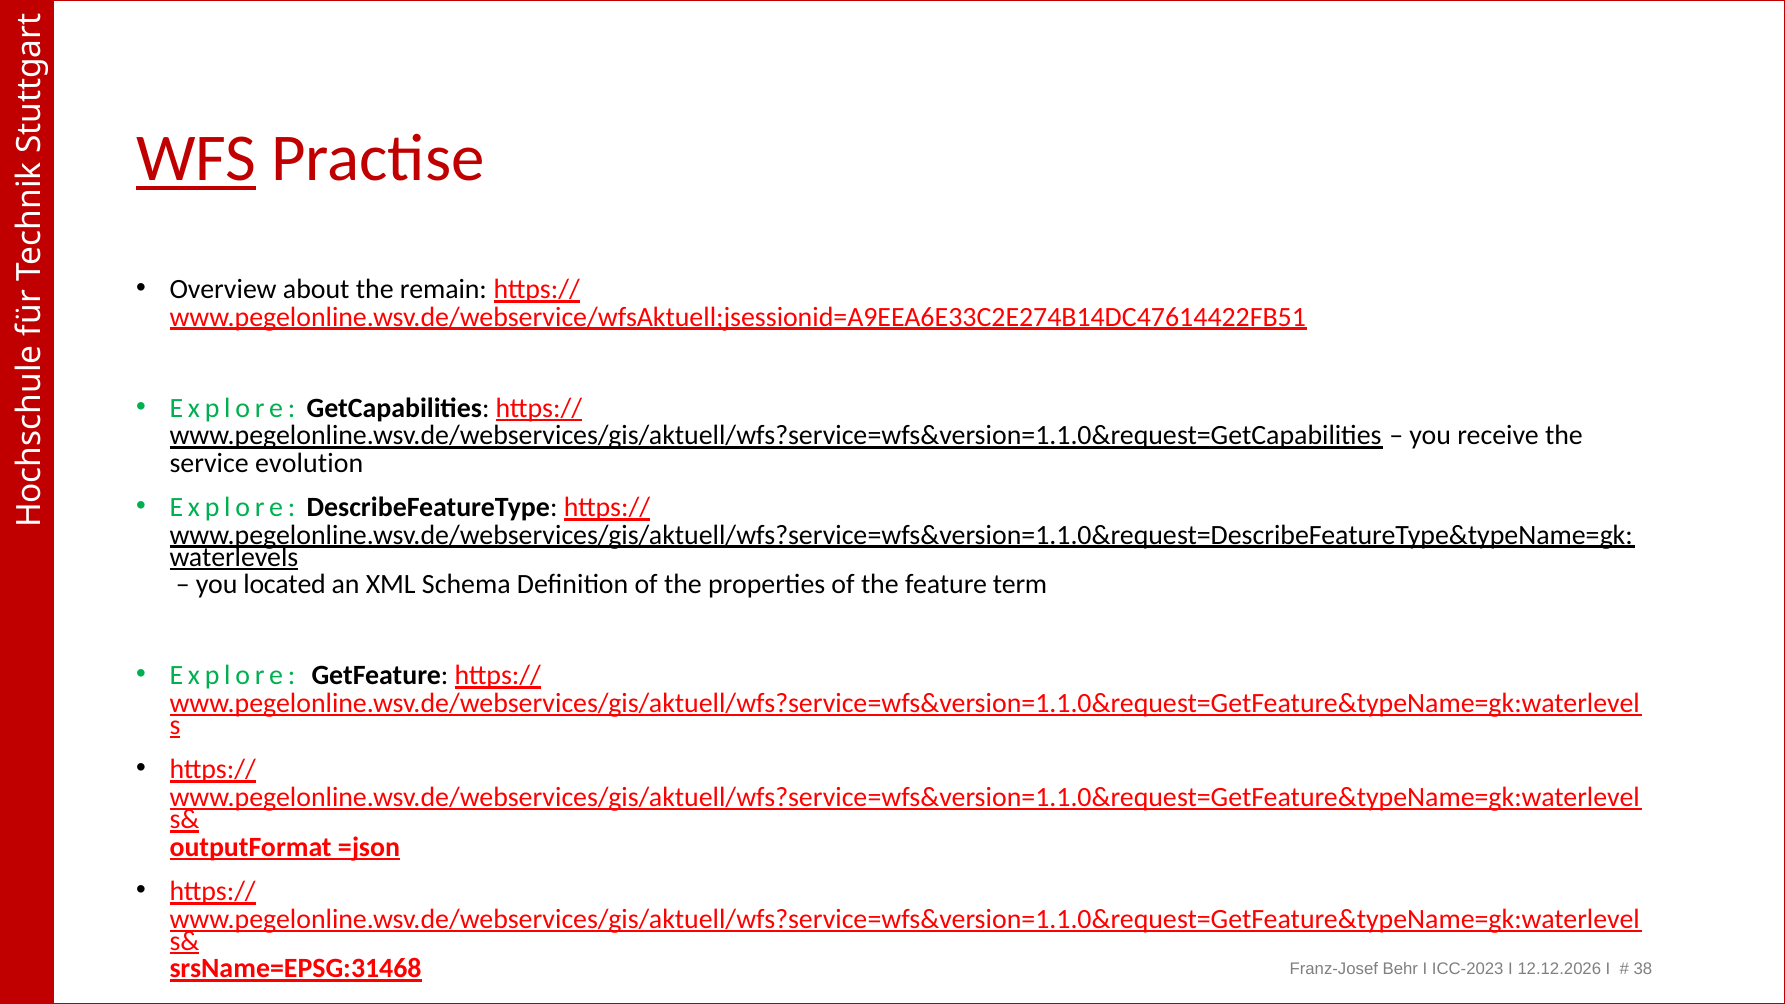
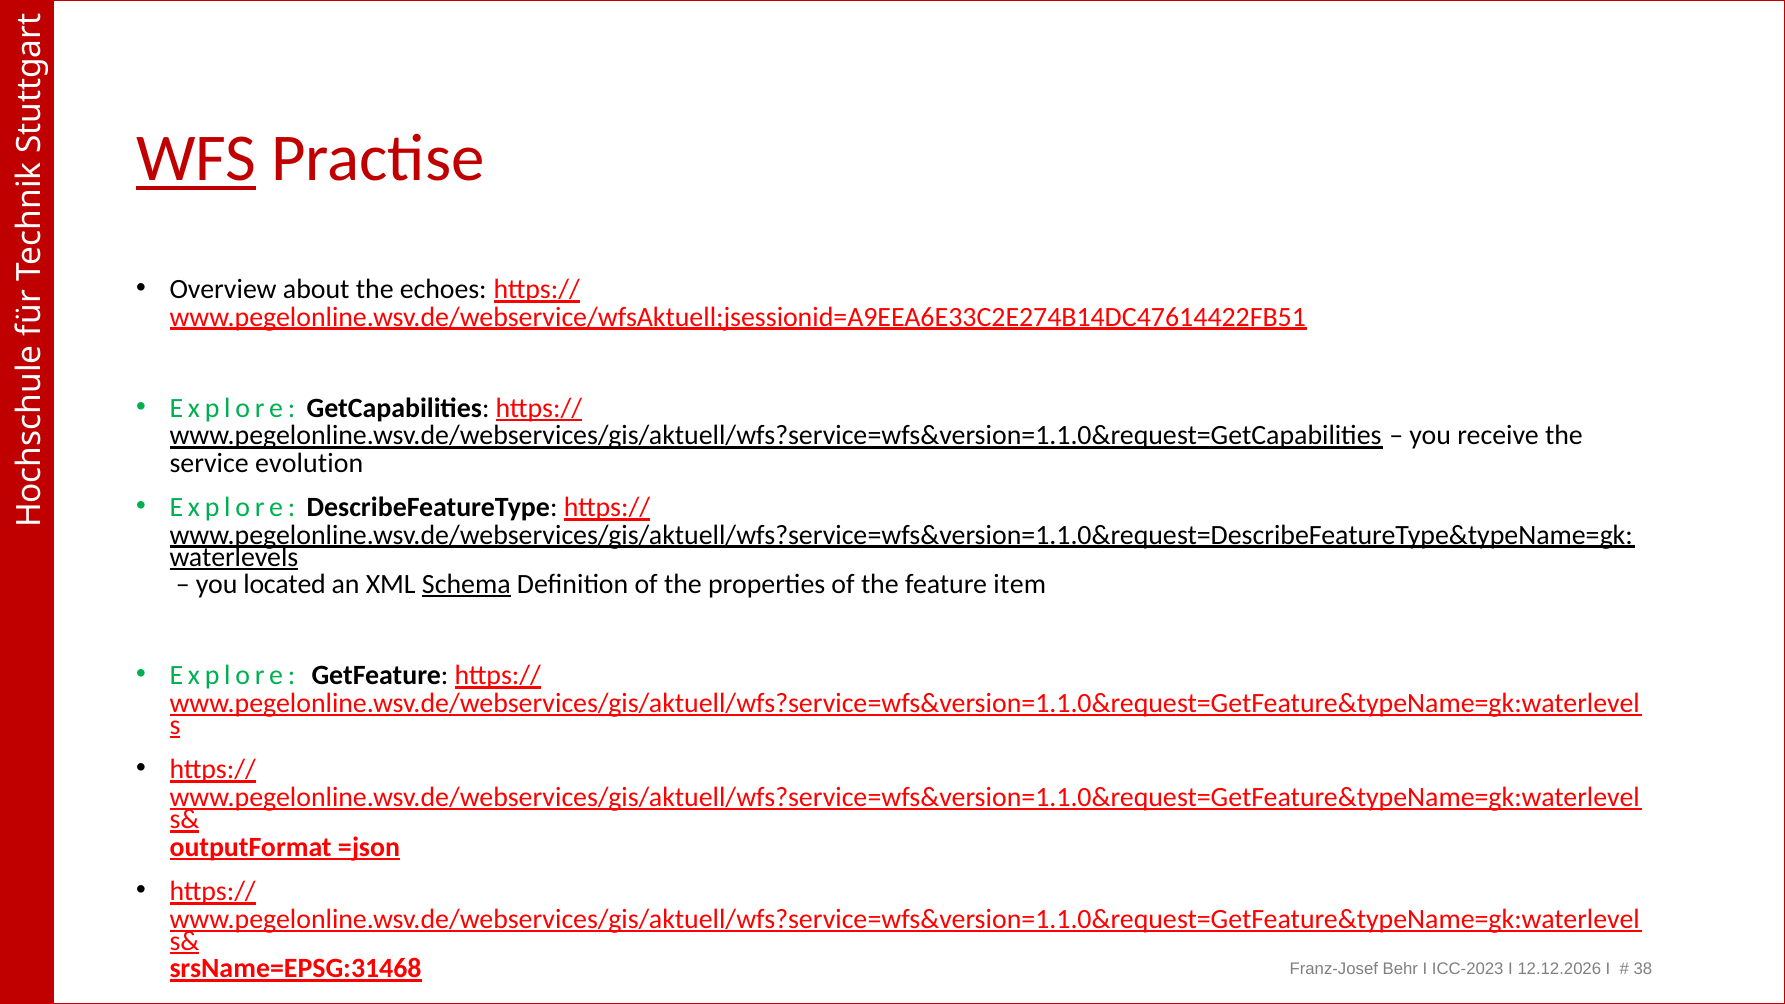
remain: remain -> echoes (443, 289)
Schema underline: none -> present (466, 584)
term: term -> item (1020, 584)
